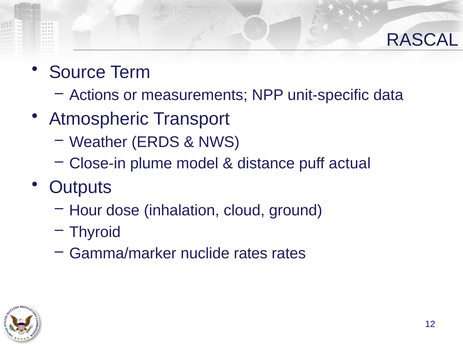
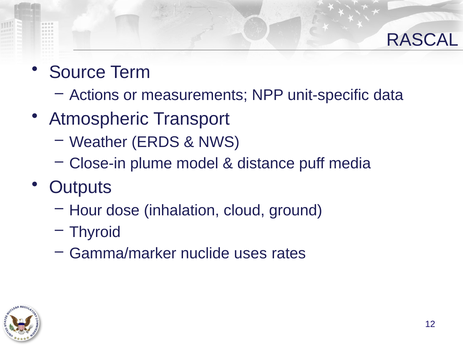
actual: actual -> media (350, 164)
nuclide rates: rates -> uses (250, 254)
